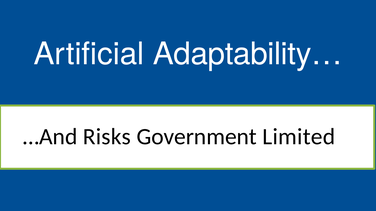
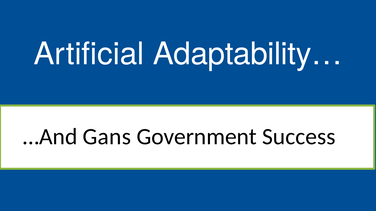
Risks: Risks -> Gans (107, 137)
Limited: Limited -> Success (299, 137)
